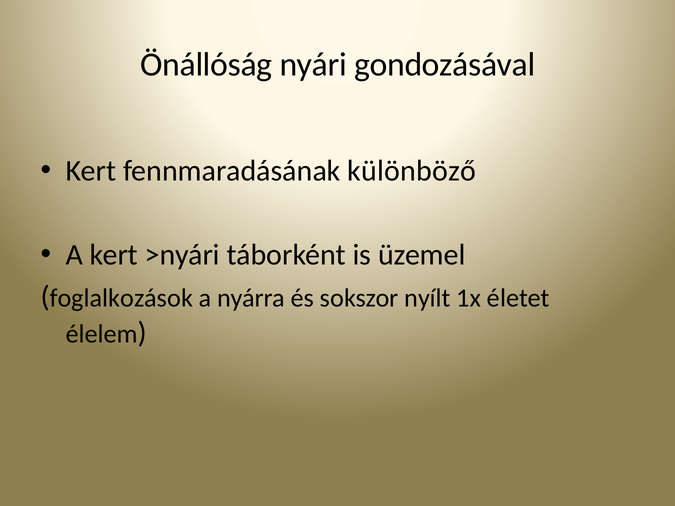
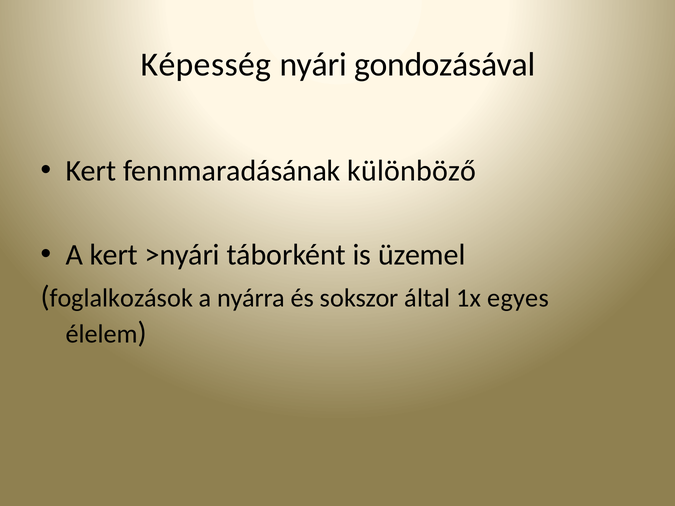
Önállóság: Önállóság -> Képesség (206, 65)
nyílt: nyílt -> által (427, 298)
életet: életet -> egyes (518, 298)
